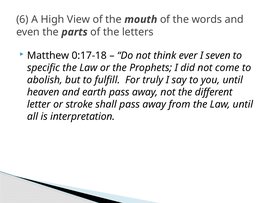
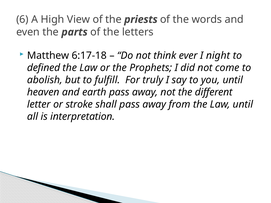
mouth: mouth -> priests (141, 19)
0:17-18: 0:17-18 -> 6:17-18 (89, 56)
seven: seven -> night (218, 56)
specific: specific -> defined (44, 68)
